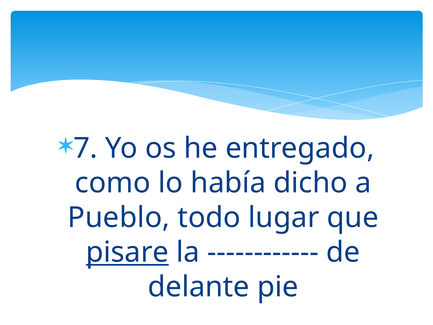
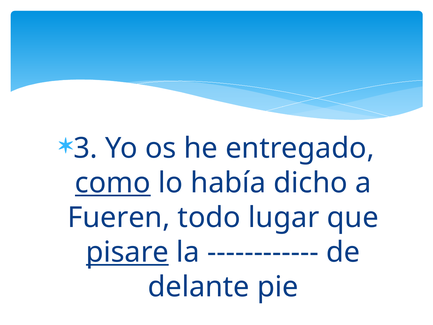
7: 7 -> 3 (86, 148)
como underline: none -> present (113, 183)
Pueblo: Pueblo -> Fueren (119, 217)
